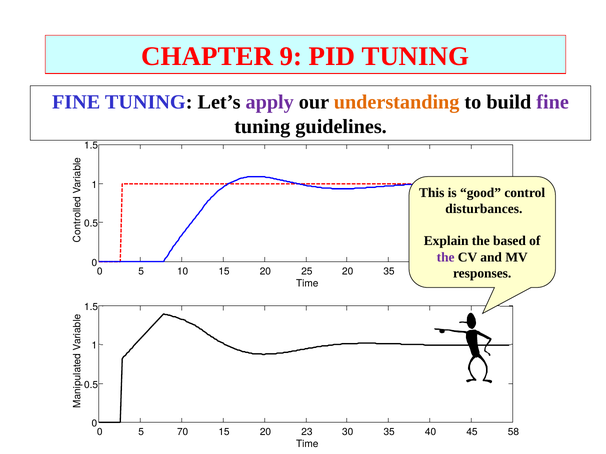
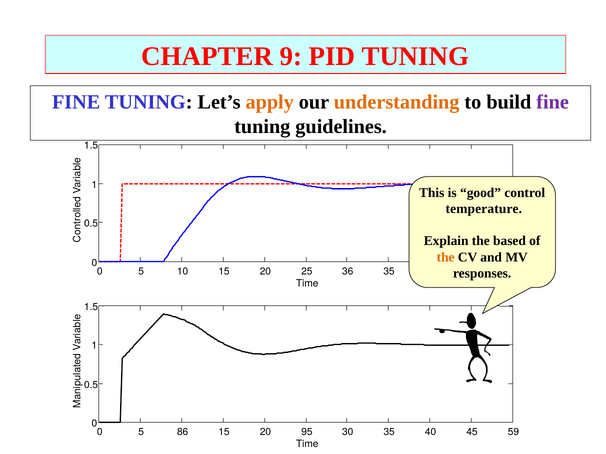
apply colour: purple -> orange (270, 102)
disturbances: disturbances -> temperature (484, 209)
the colour: purple -> orange (446, 257)
25 20: 20 -> 36 (348, 272)
70: 70 -> 86 (183, 432)
23: 23 -> 95 (307, 432)
58: 58 -> 59 (513, 432)
